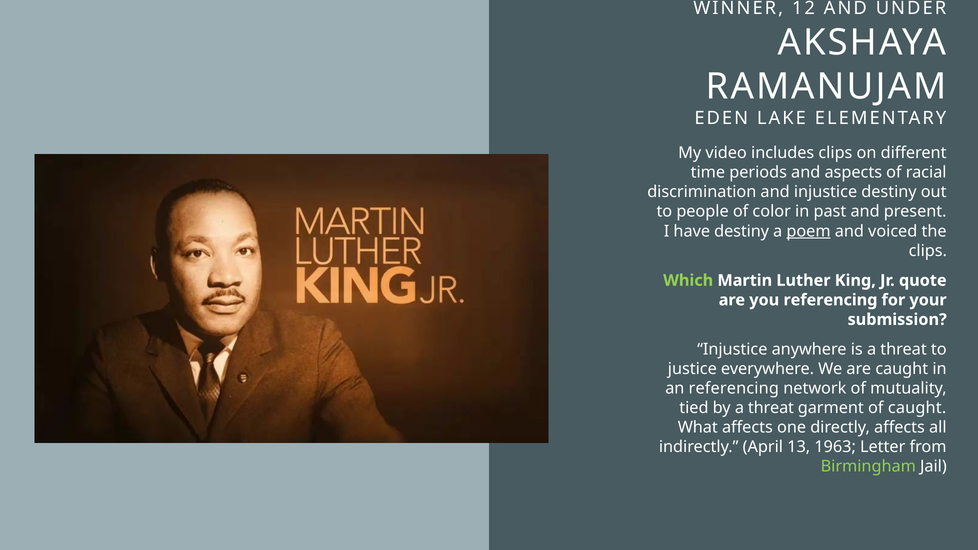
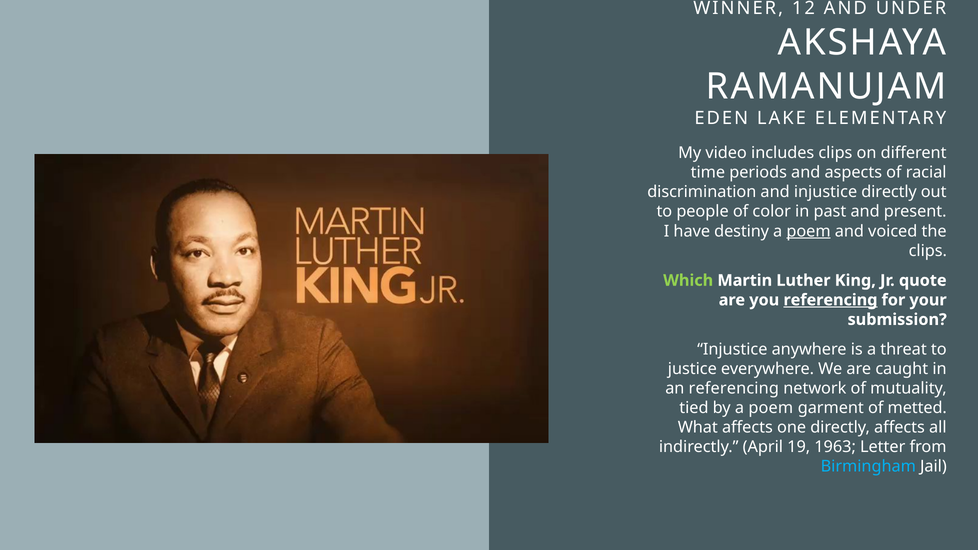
injustice destiny: destiny -> directly (889, 192)
referencing underline: none -> present (830, 300)
by a threat: threat -> poem (771, 408)
of caught: caught -> metted (917, 408)
13: 13 -> 19 (799, 447)
Birmingham colour: light green -> light blue (868, 467)
